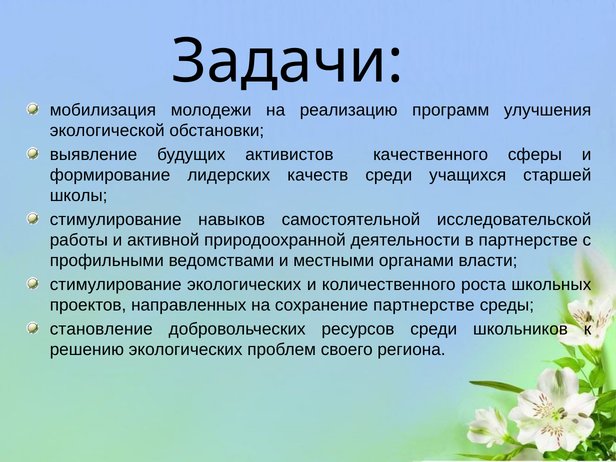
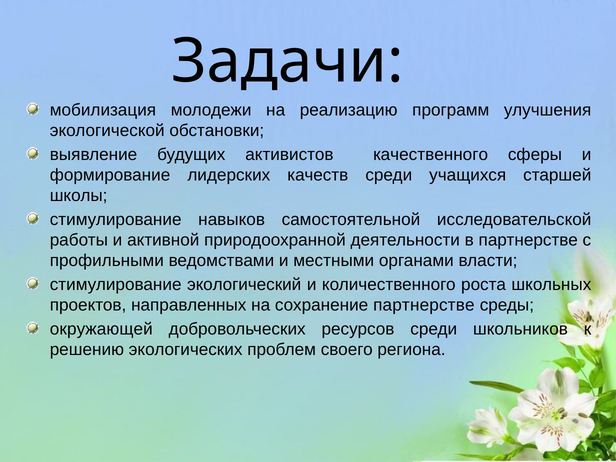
стимулирование экологических: экологических -> экологический (244, 285)
становление: становление -> окружающей (101, 329)
